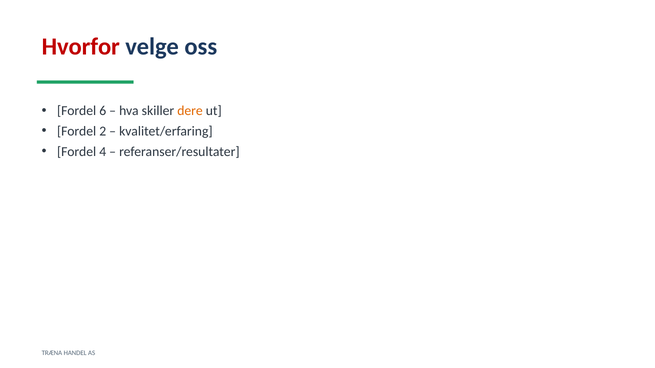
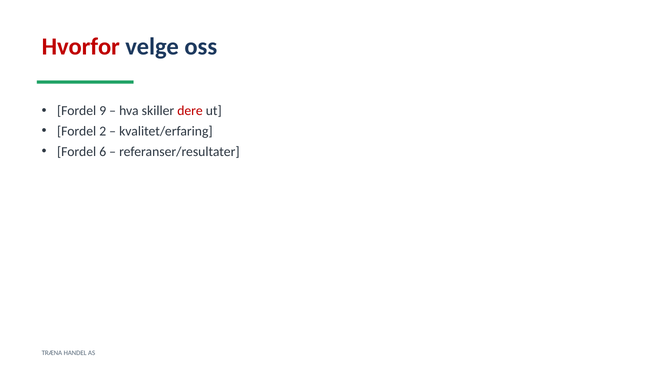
6: 6 -> 9 (103, 111)
dere colour: orange -> red (190, 111)
4: 4 -> 6 (103, 152)
